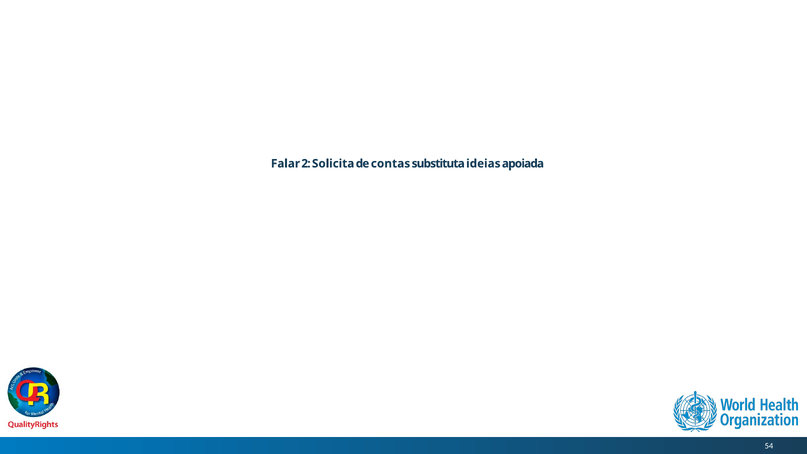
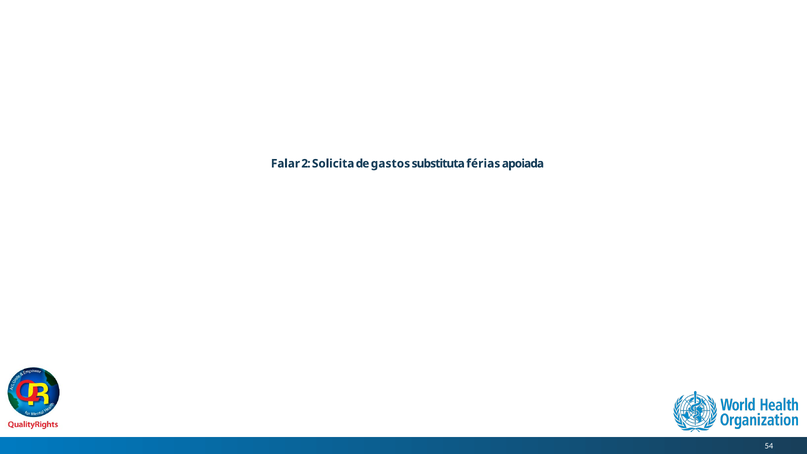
contas: contas -> gastos (390, 164)
ideias: ideias -> férias (483, 164)
